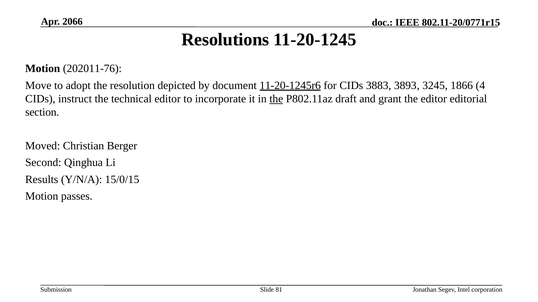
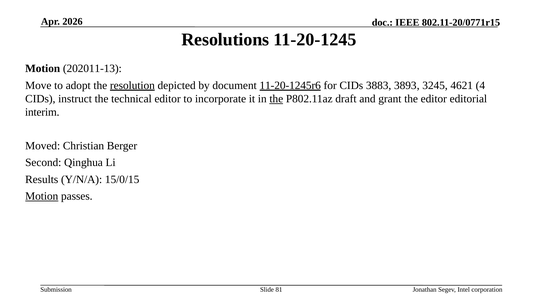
2066: 2066 -> 2026 (73, 21)
202011-76: 202011-76 -> 202011-13 (92, 69)
resolution underline: none -> present (132, 86)
1866: 1866 -> 4621 (462, 86)
section: section -> interim (42, 112)
Motion underline: none -> present (42, 197)
